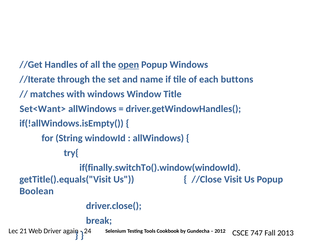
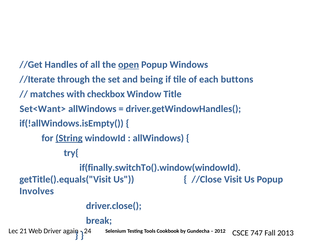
name: name -> being (152, 79)
with windows: windows -> checkbox (106, 94)
String underline: none -> present (69, 138)
Boolean: Boolean -> Involves (37, 191)
